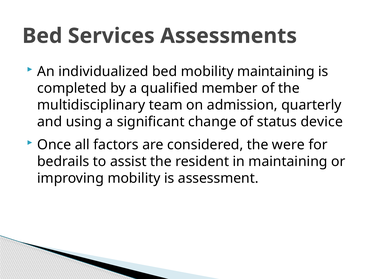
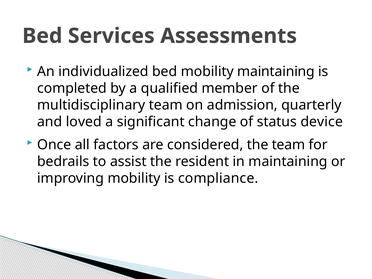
using: using -> loved (84, 122)
the were: were -> team (289, 145)
assessment: assessment -> compliance (218, 178)
